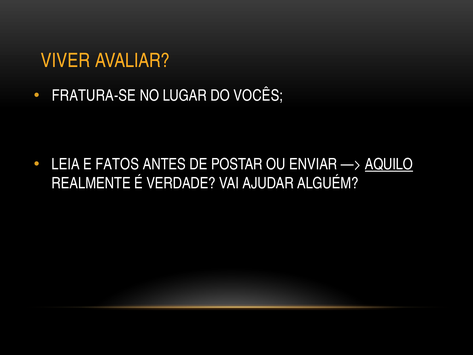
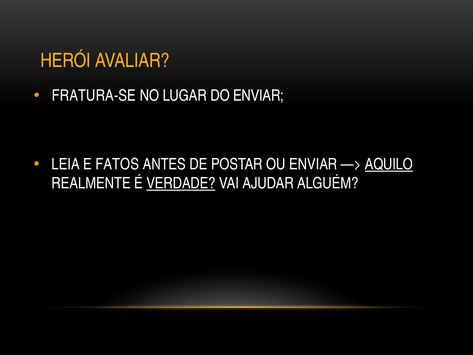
VIVER: VIVER -> HERÓI (66, 61)
DO VOCÊS: VOCÊS -> ENVIAR (258, 96)
VERDADE underline: none -> present (181, 183)
